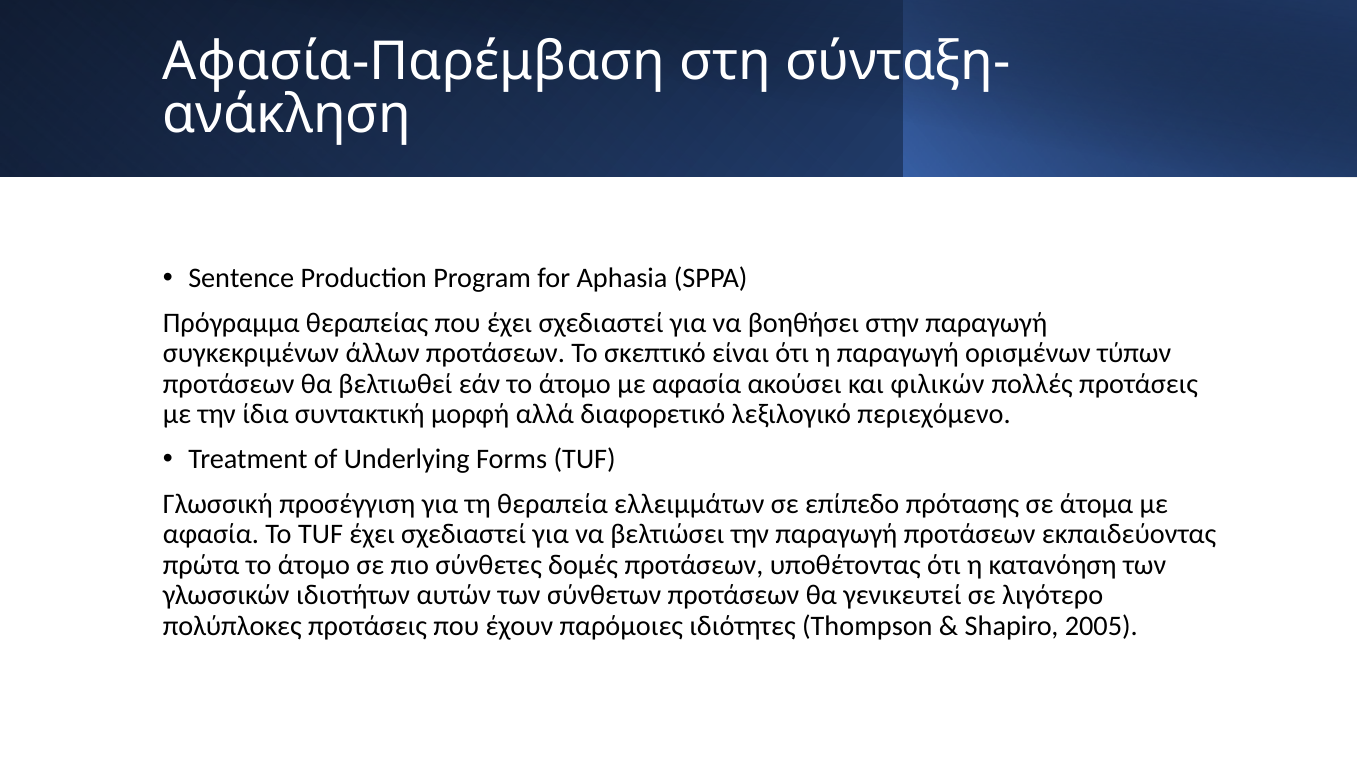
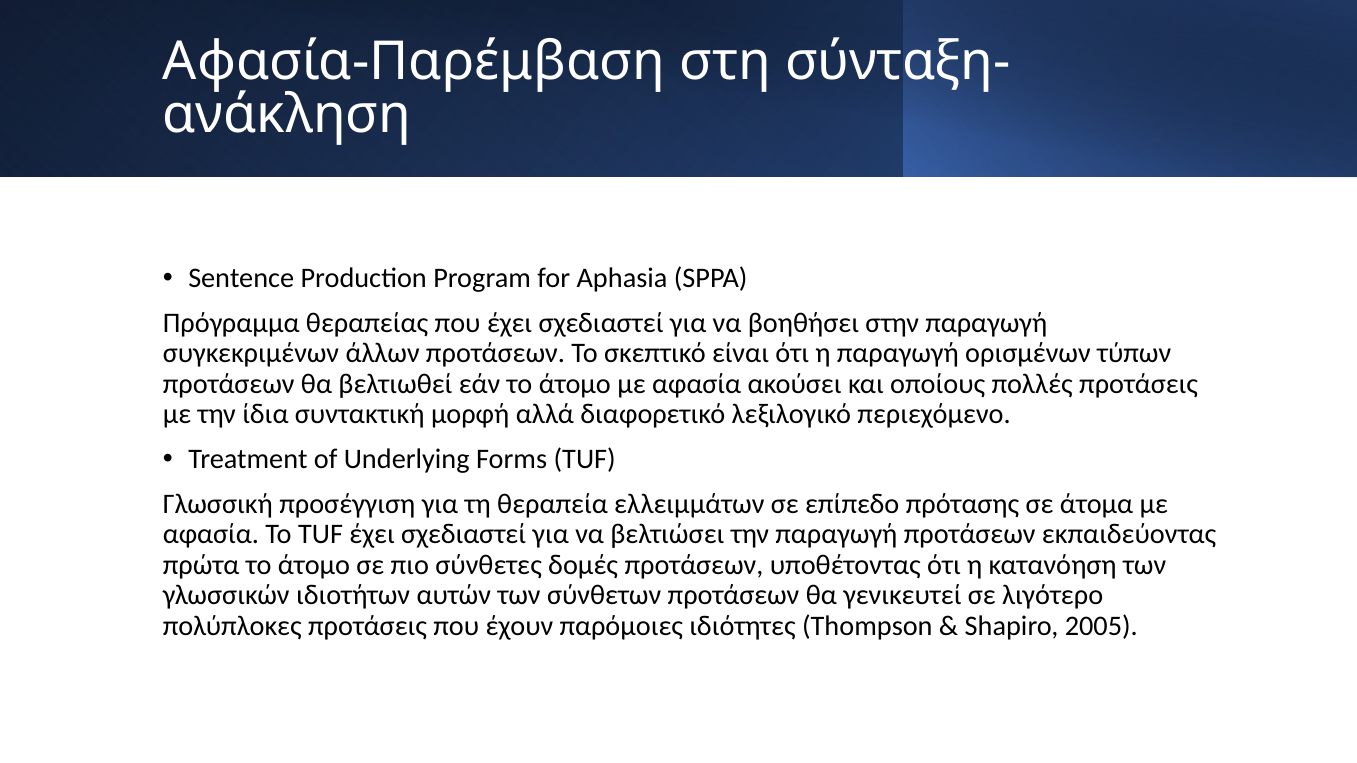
φιλικών: φιλικών -> οποίους (938, 384)
